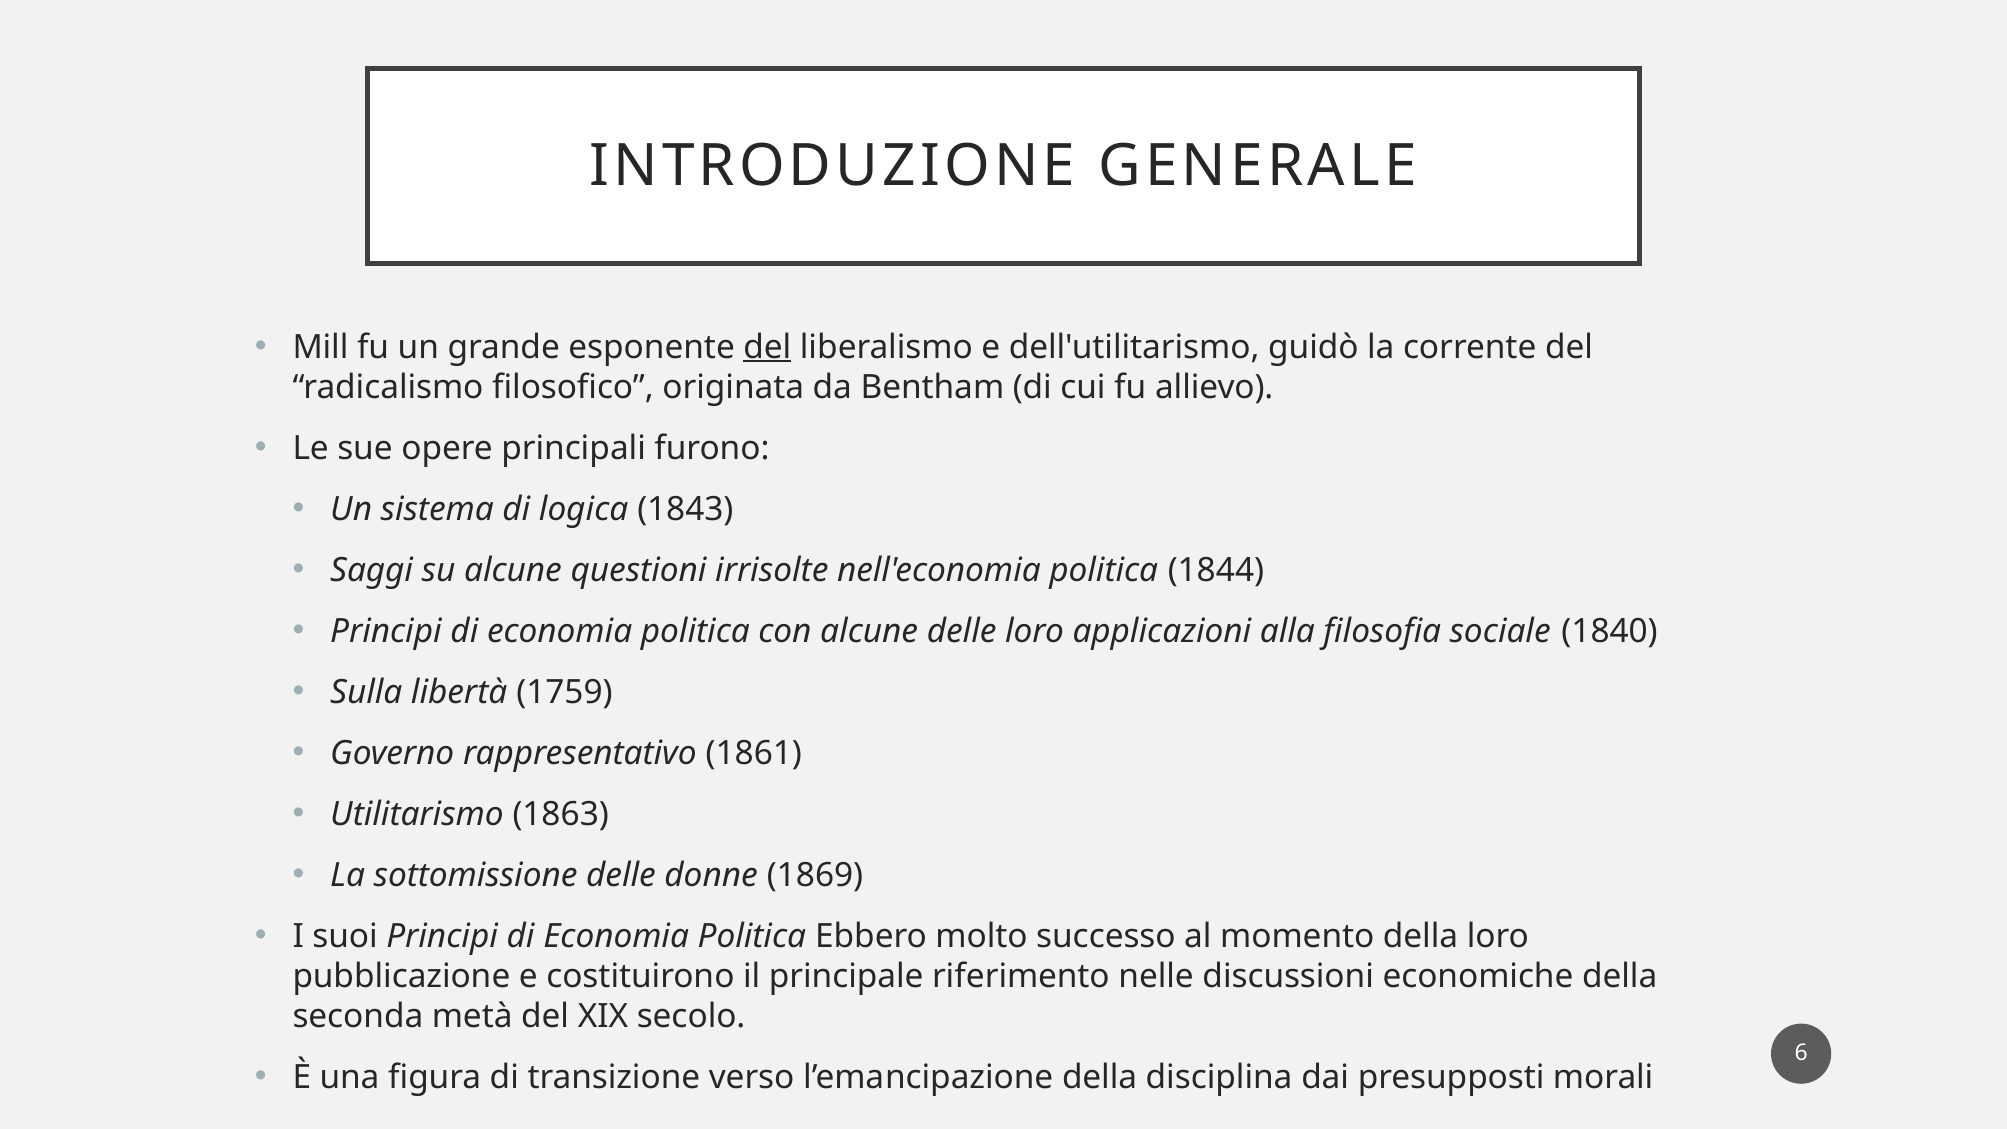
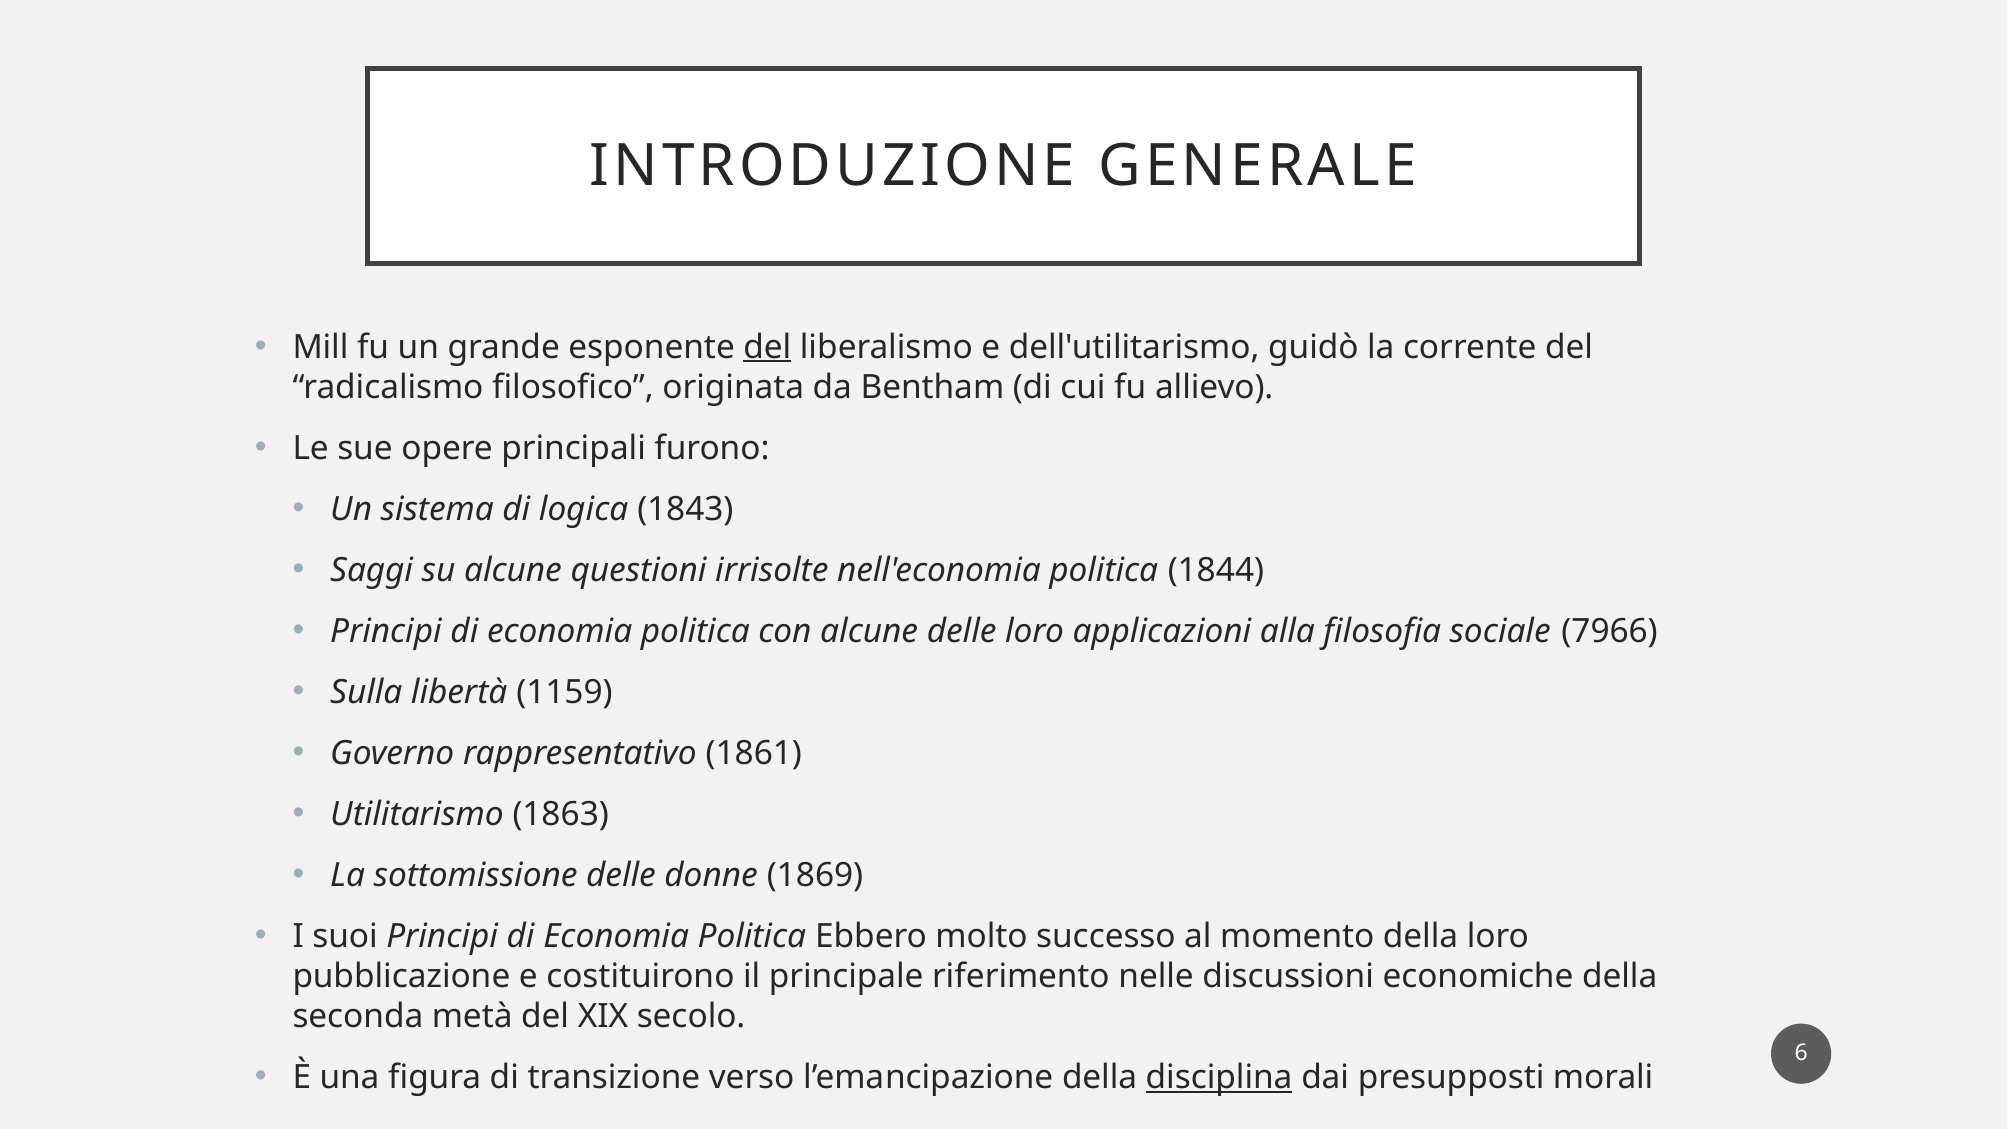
1840: 1840 -> 7966 (1610, 631)
1759: 1759 -> 1159 (564, 692)
disciplina underline: none -> present (1219, 1078)
